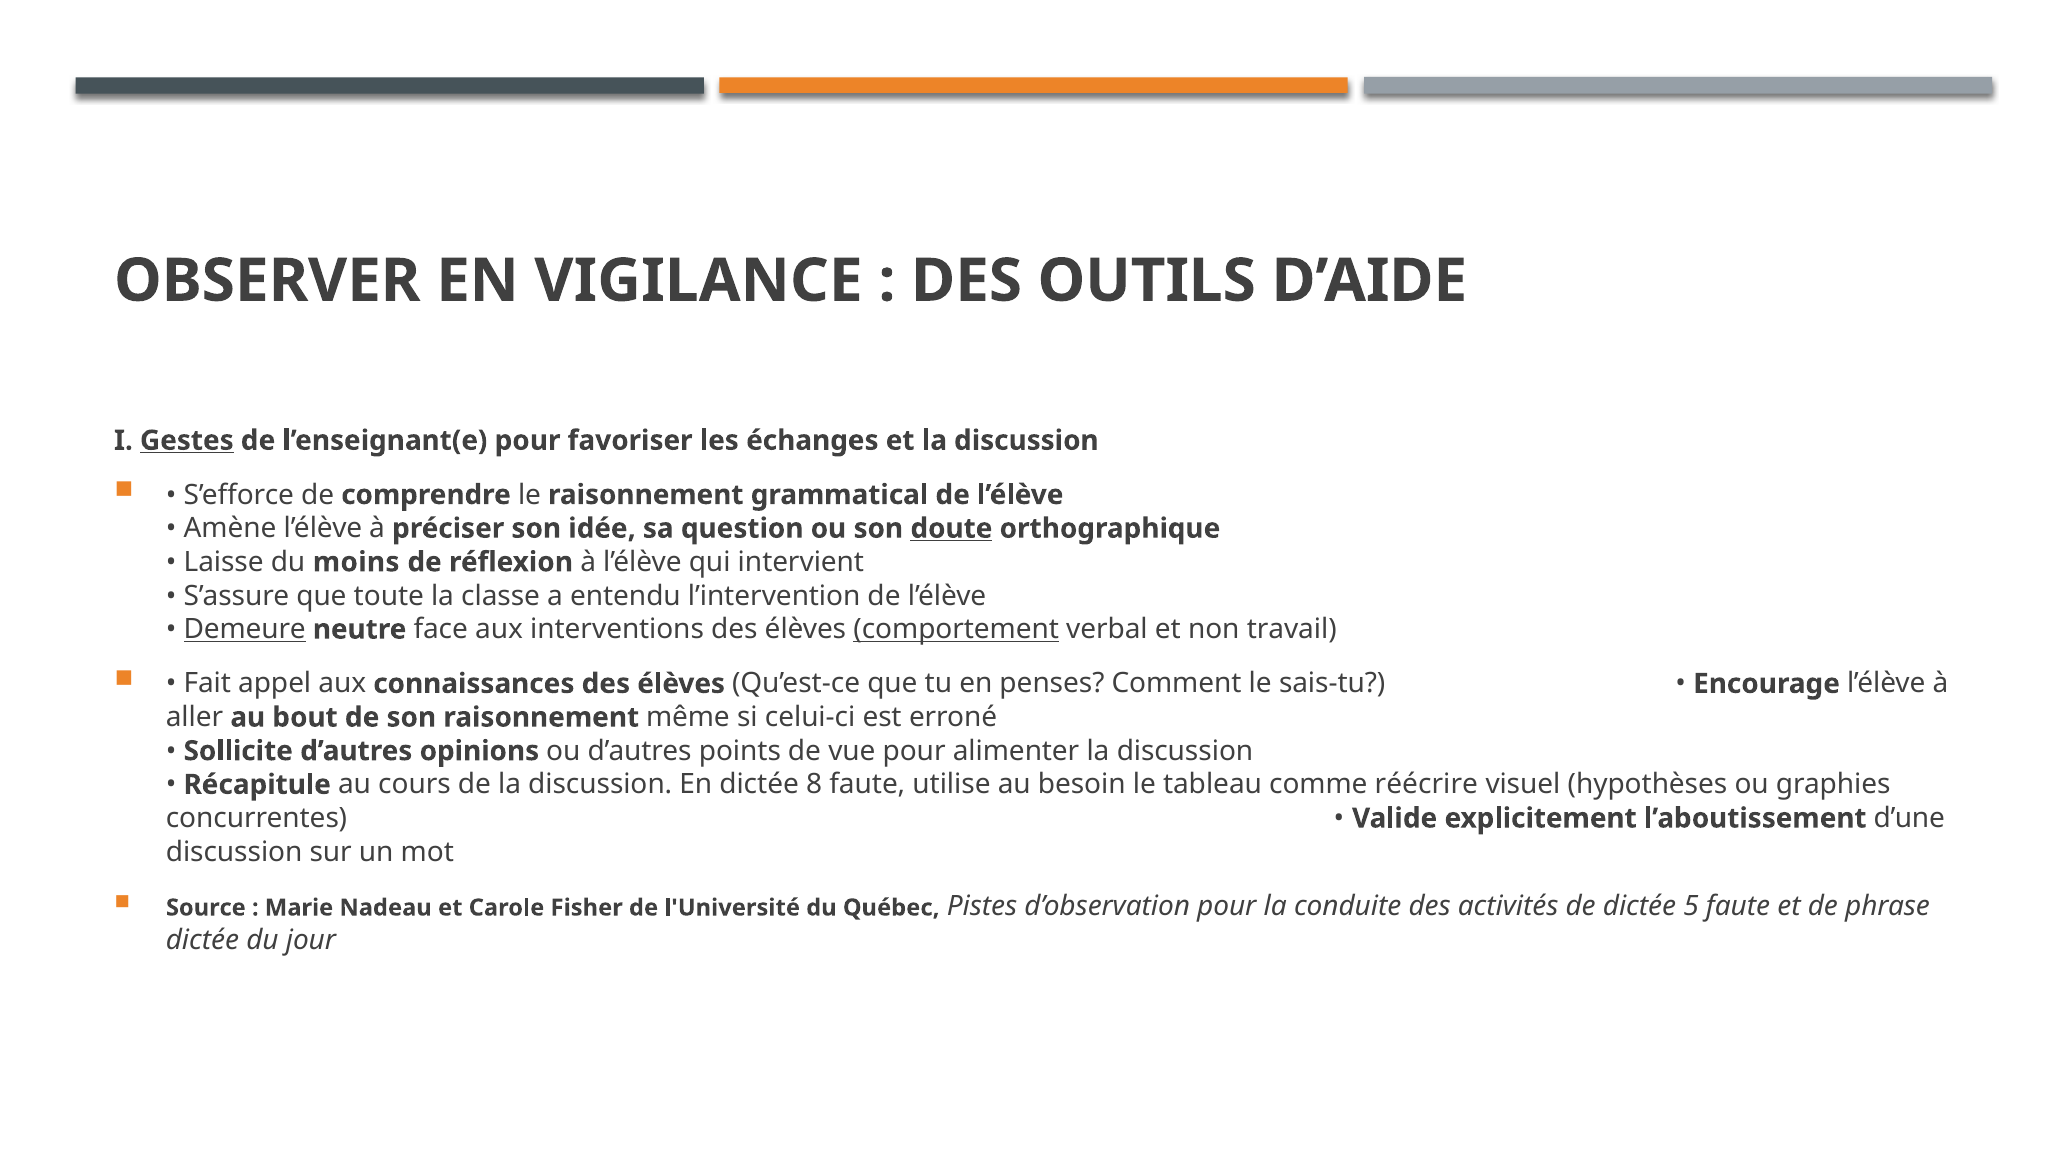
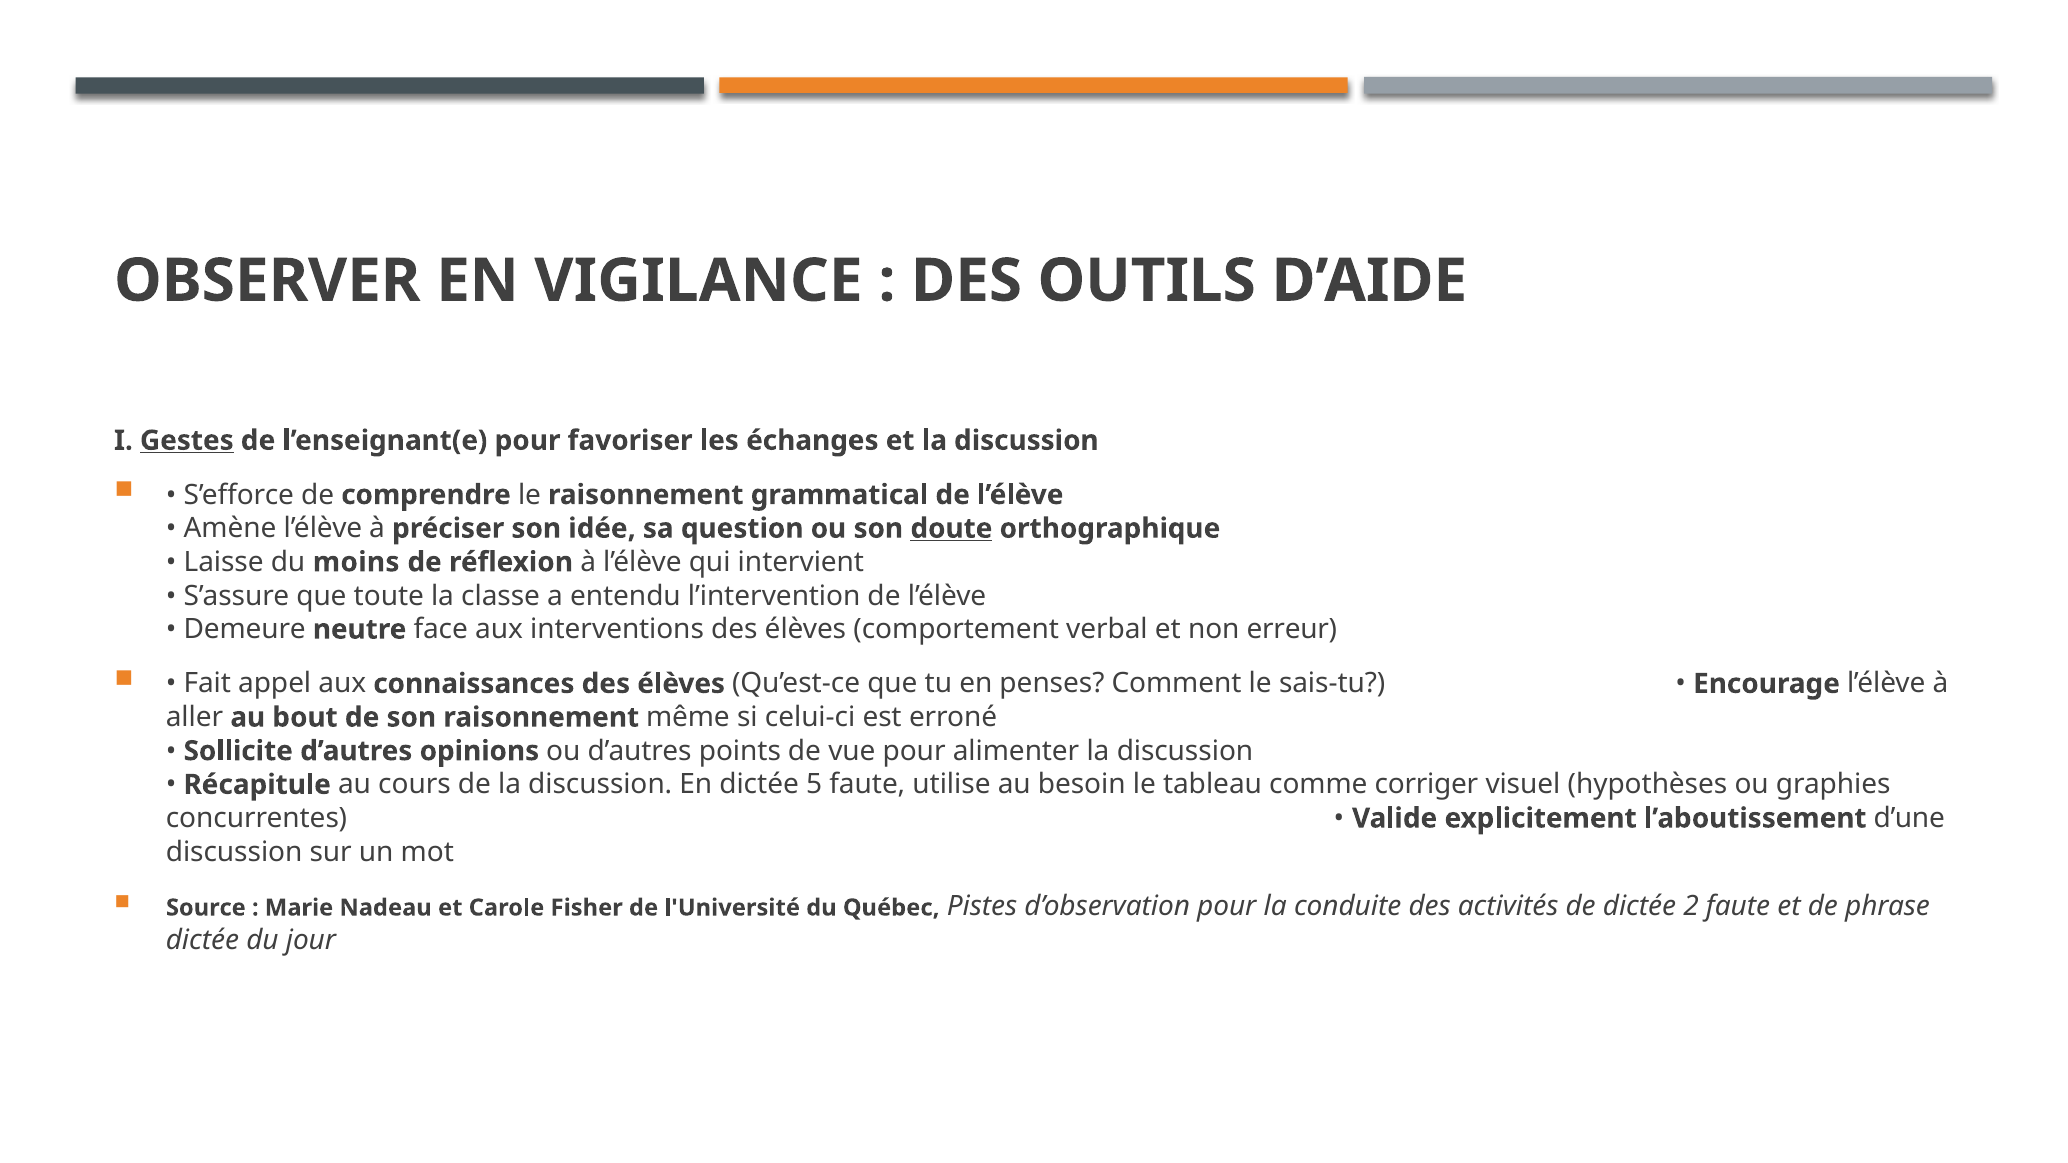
Demeure underline: present -> none (245, 630)
comportement underline: present -> none (956, 630)
travail: travail -> erreur (1292, 630)
8: 8 -> 5 (814, 785)
réécrire: réécrire -> corriger (1426, 785)
5: 5 -> 2 (1691, 906)
